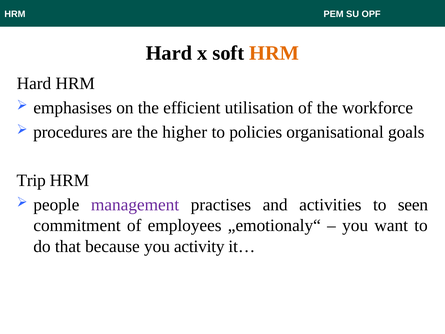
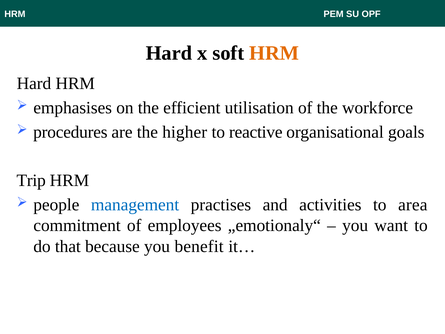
policies: policies -> reactive (256, 132)
management colour: purple -> blue (135, 205)
seen: seen -> area (413, 205)
activity: activity -> benefit (199, 246)
